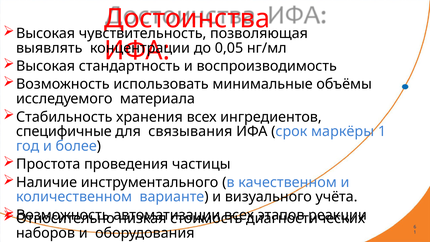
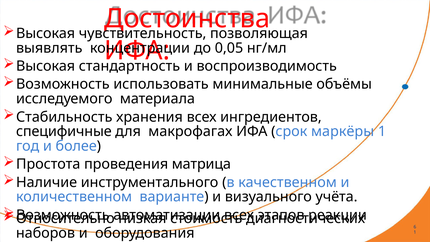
связывания: связывания -> макрофагах (190, 131)
частицы: частицы -> матрица (201, 164)
